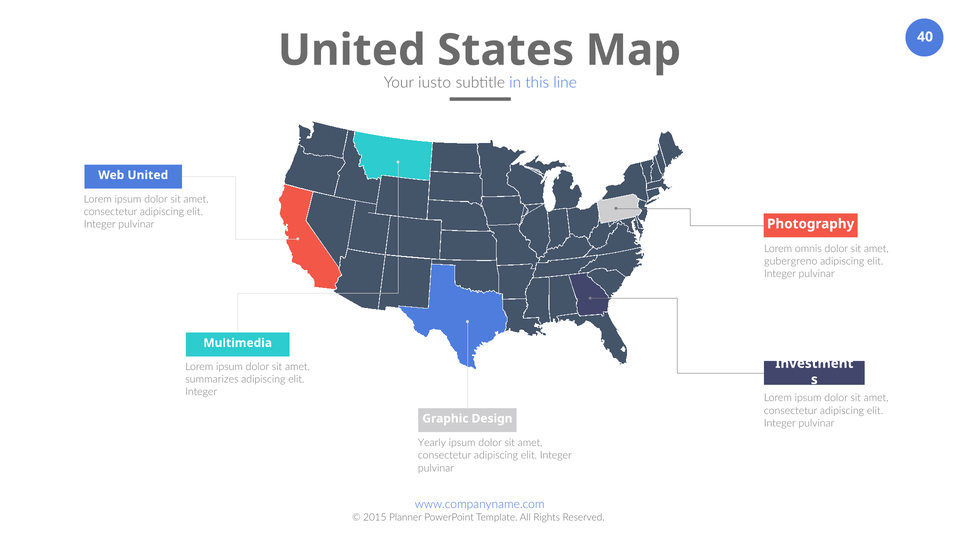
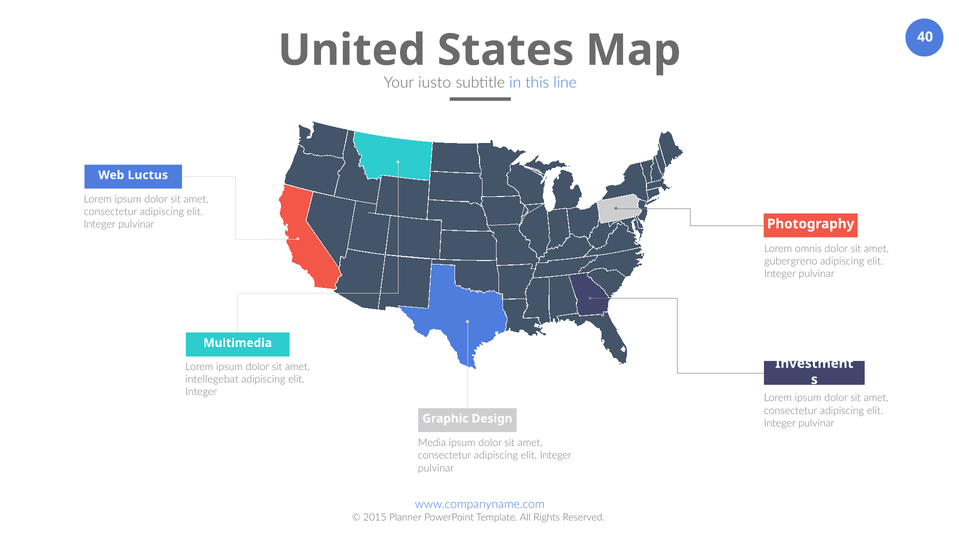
Web United: United -> Luctus (148, 175)
summarizes: summarizes -> intellegebat (212, 379)
Yearly: Yearly -> Media (432, 443)
